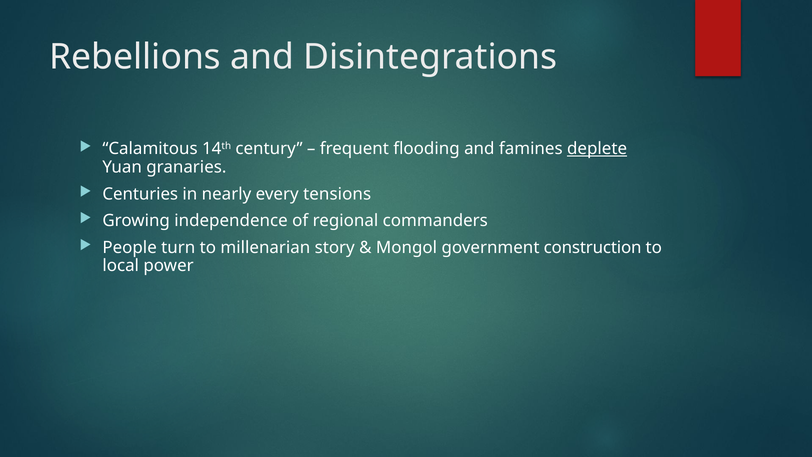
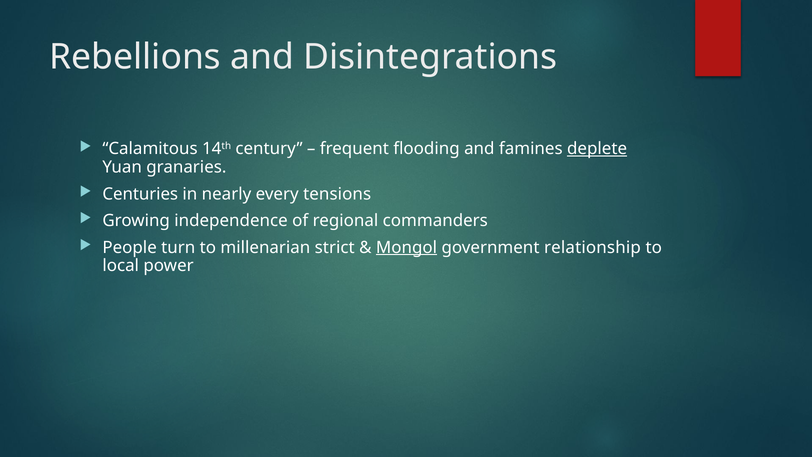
story: story -> strict (335, 247)
Mongol underline: none -> present (407, 247)
construction: construction -> relationship (592, 247)
